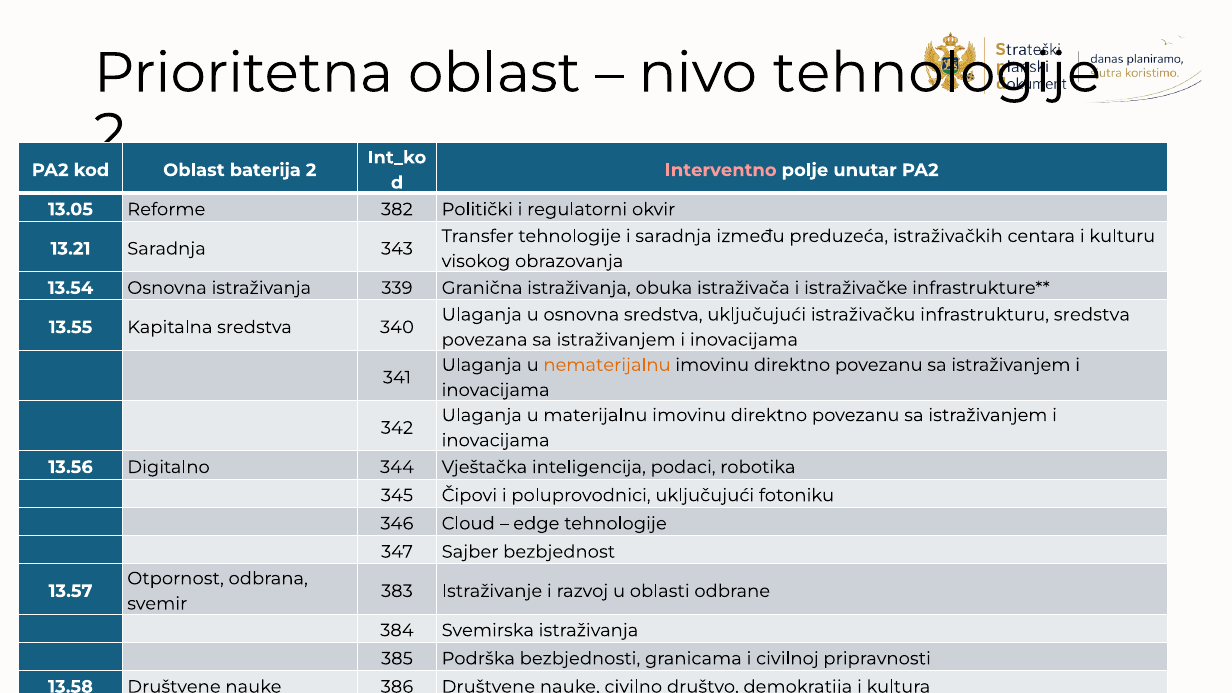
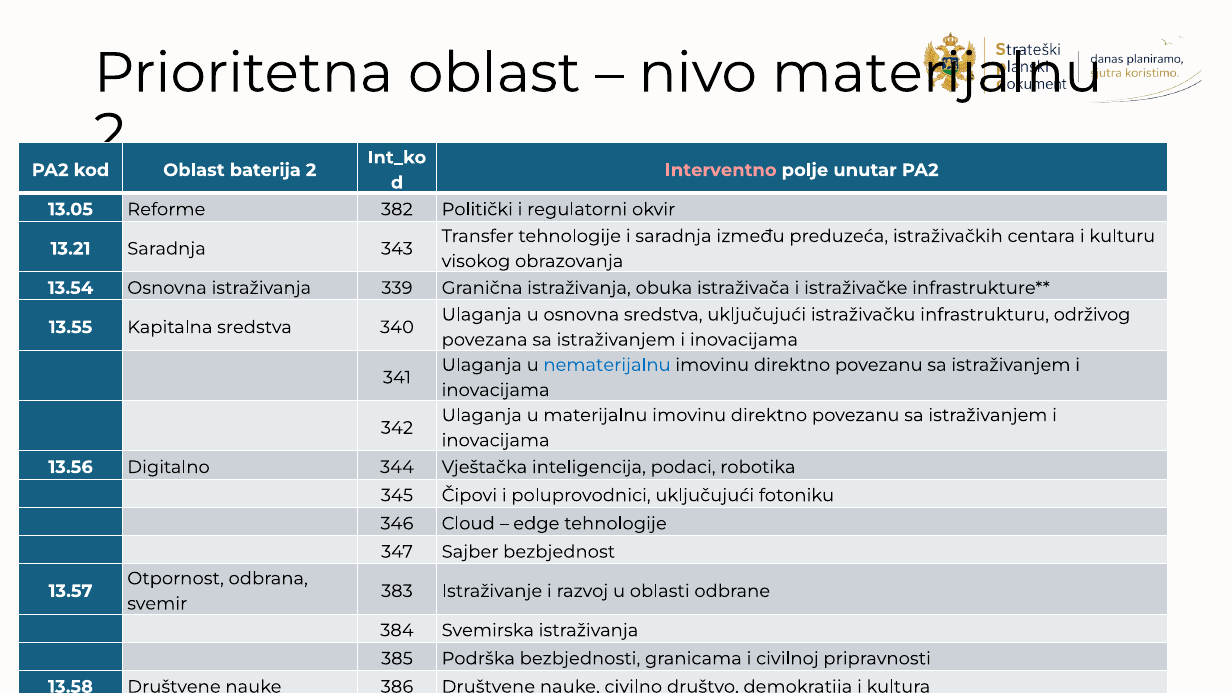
nivo tehnologije: tehnologije -> materijalnu (937, 73)
infrastrukturu sredstva: sredstva -> održivog (1092, 315)
nematerijalnu colour: orange -> blue (607, 365)
